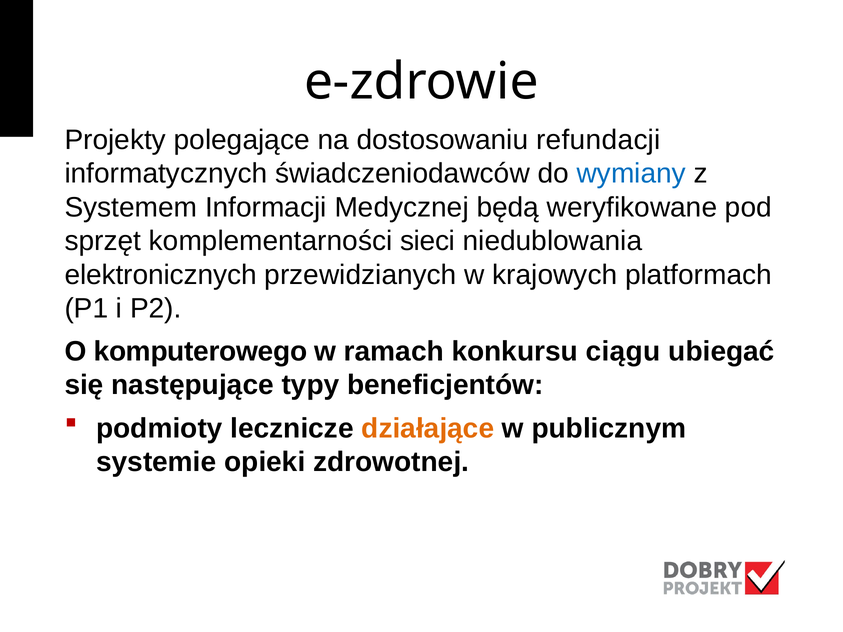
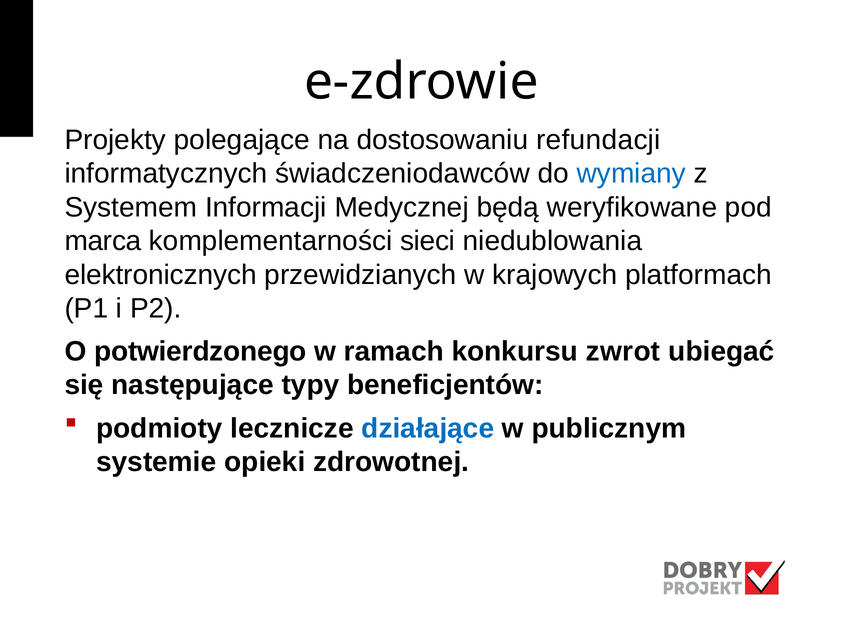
sprzęt: sprzęt -> marca (103, 241)
komputerowego: komputerowego -> potwierdzonego (200, 352)
ciągu: ciągu -> zwrot (623, 352)
działające colour: orange -> blue (428, 428)
